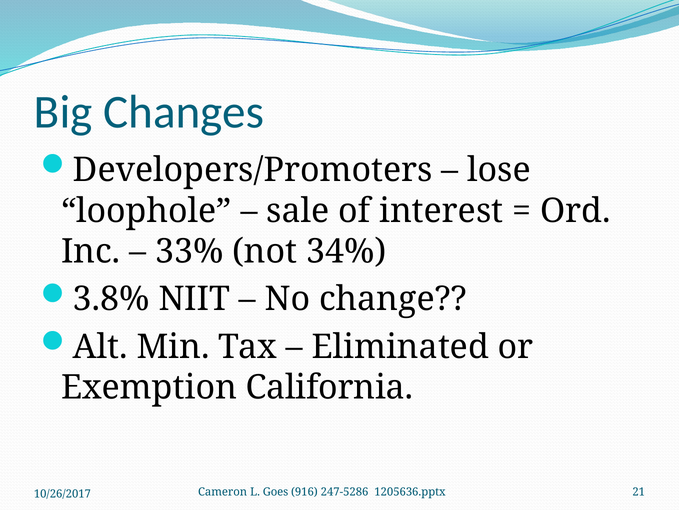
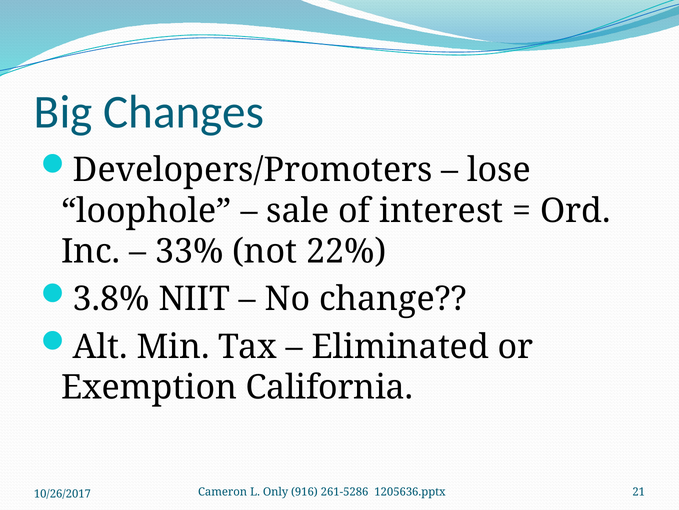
34%: 34% -> 22% (346, 251)
Goes: Goes -> Only (276, 491)
247-5286: 247-5286 -> 261-5286 (345, 491)
